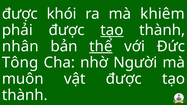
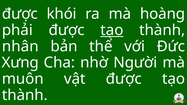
khiêm: khiêm -> hoàng (163, 14)
thể underline: present -> none (101, 46)
Tông: Tông -> Xưng (20, 63)
